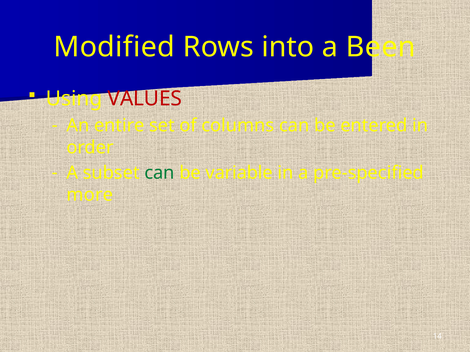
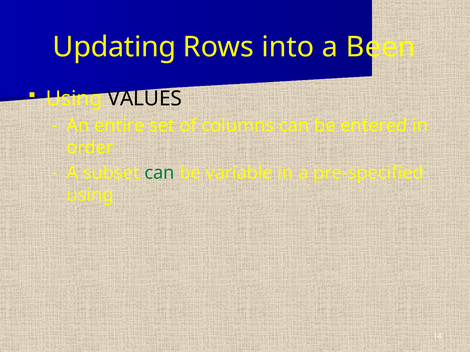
Modified: Modified -> Updating (114, 47)
VALUES colour: red -> black (145, 99)
more: more -> using (90, 195)
